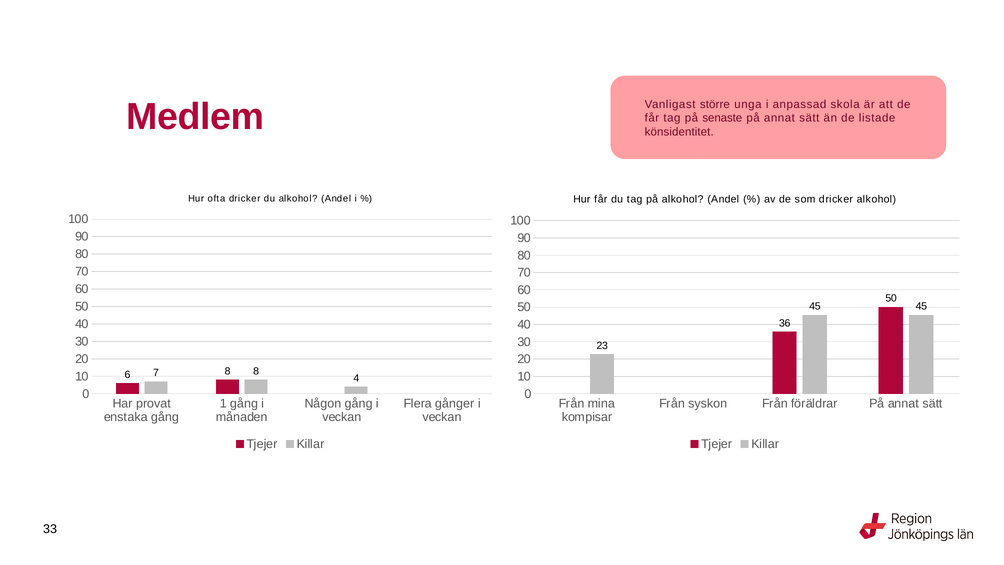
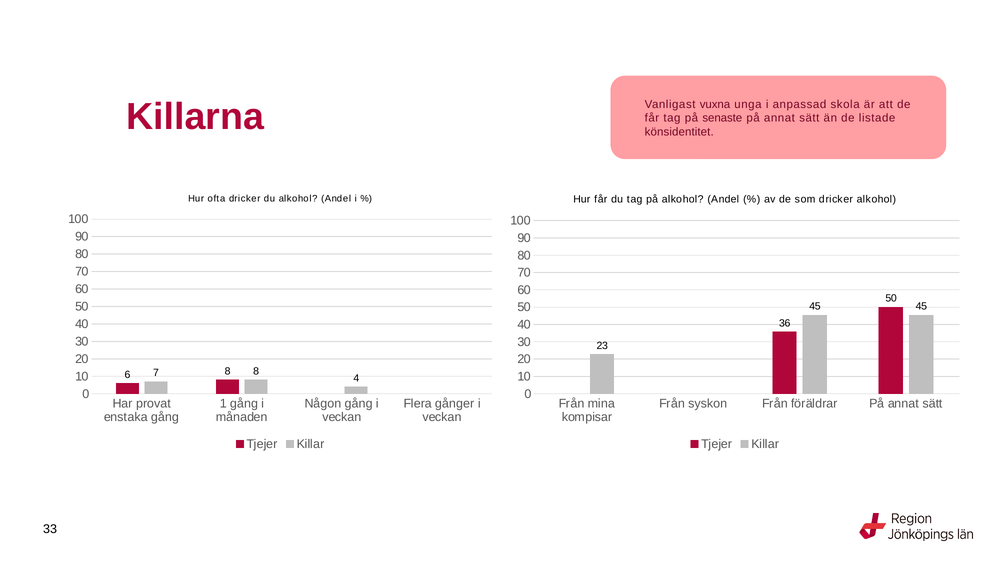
större: större -> vuxna (715, 104)
Medlem: Medlem -> Killarna (195, 117)
